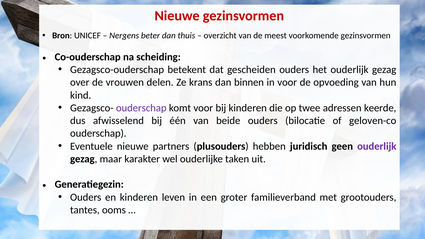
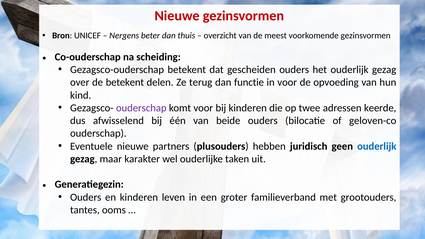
de vrouwen: vrouwen -> betekent (125, 82)
krans: krans -> terug (201, 82)
binnen: binnen -> functie (249, 82)
ouderlijk colour: purple -> blue (377, 146)
